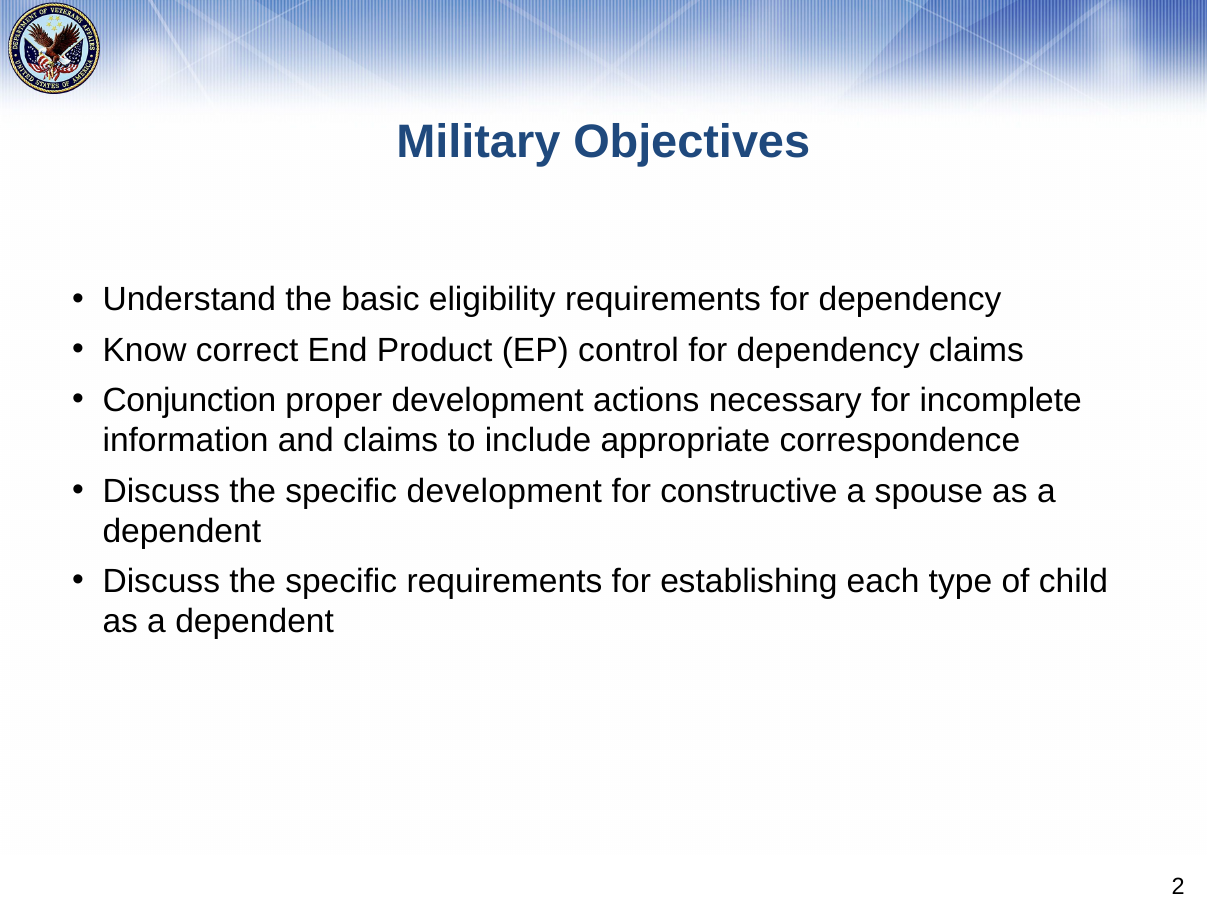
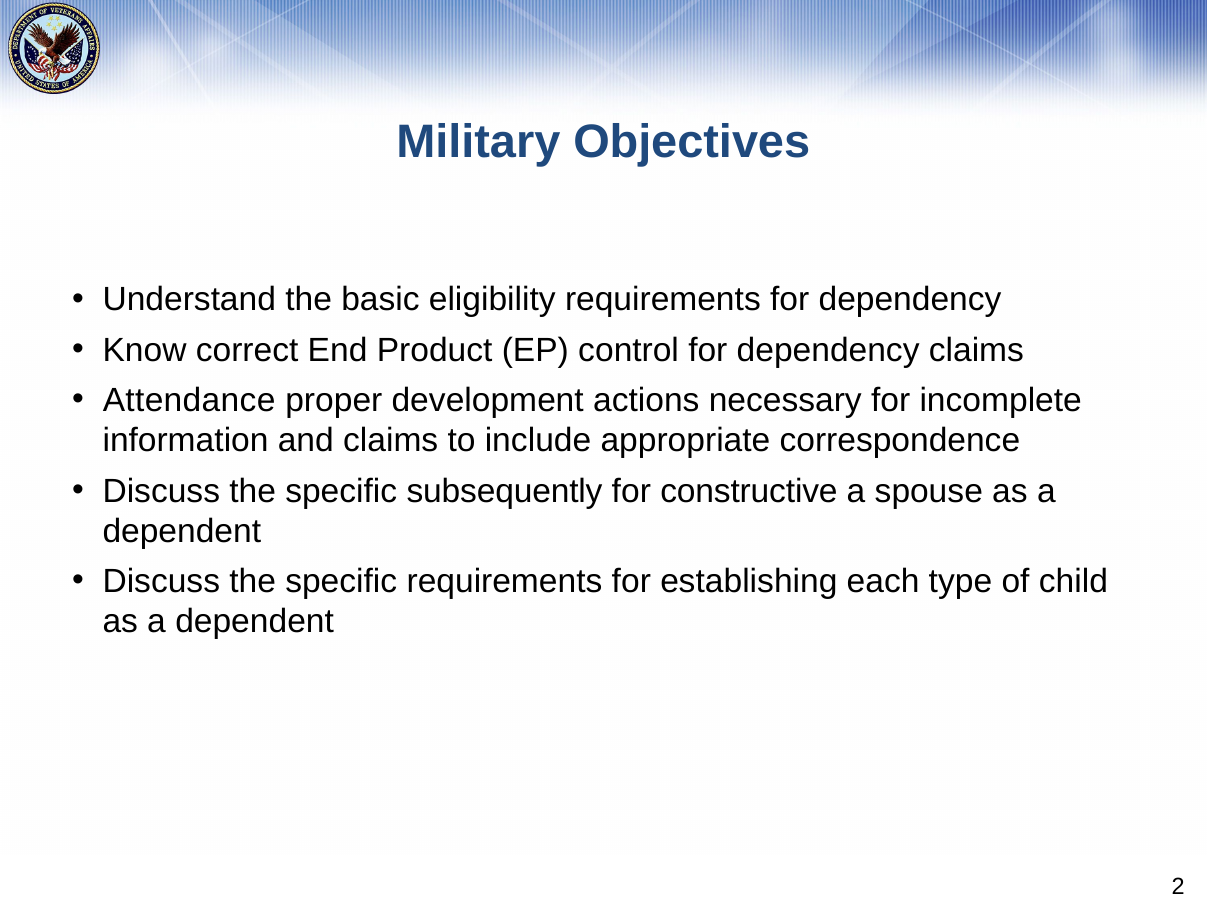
Conjunction: Conjunction -> Attendance (189, 401)
specific development: development -> subsequently (504, 491)
